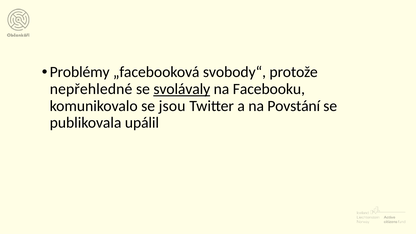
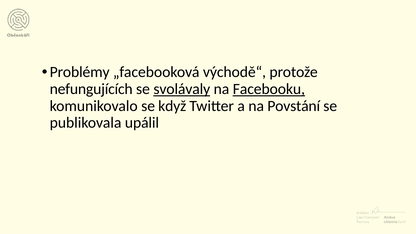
svobody“: svobody“ -> východě“ (234, 72)
nepřehledné: nepřehledné -> nefungujících (91, 89)
Facebooku underline: none -> present (269, 89)
jsou: jsou -> když (172, 106)
